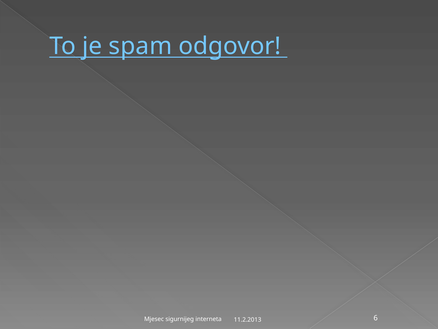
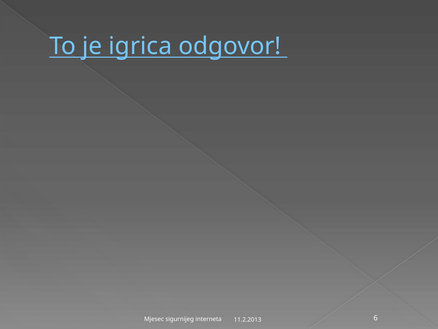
spam: spam -> igrica (140, 46)
